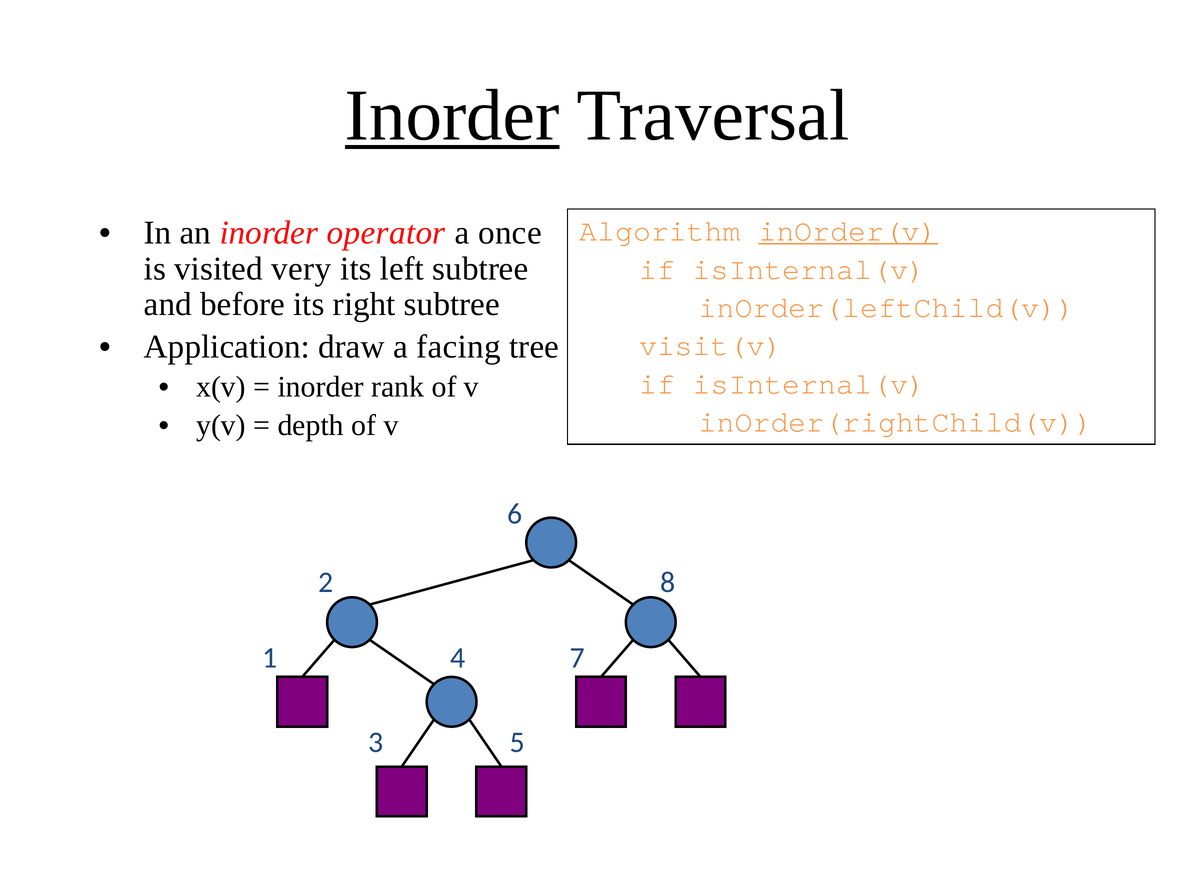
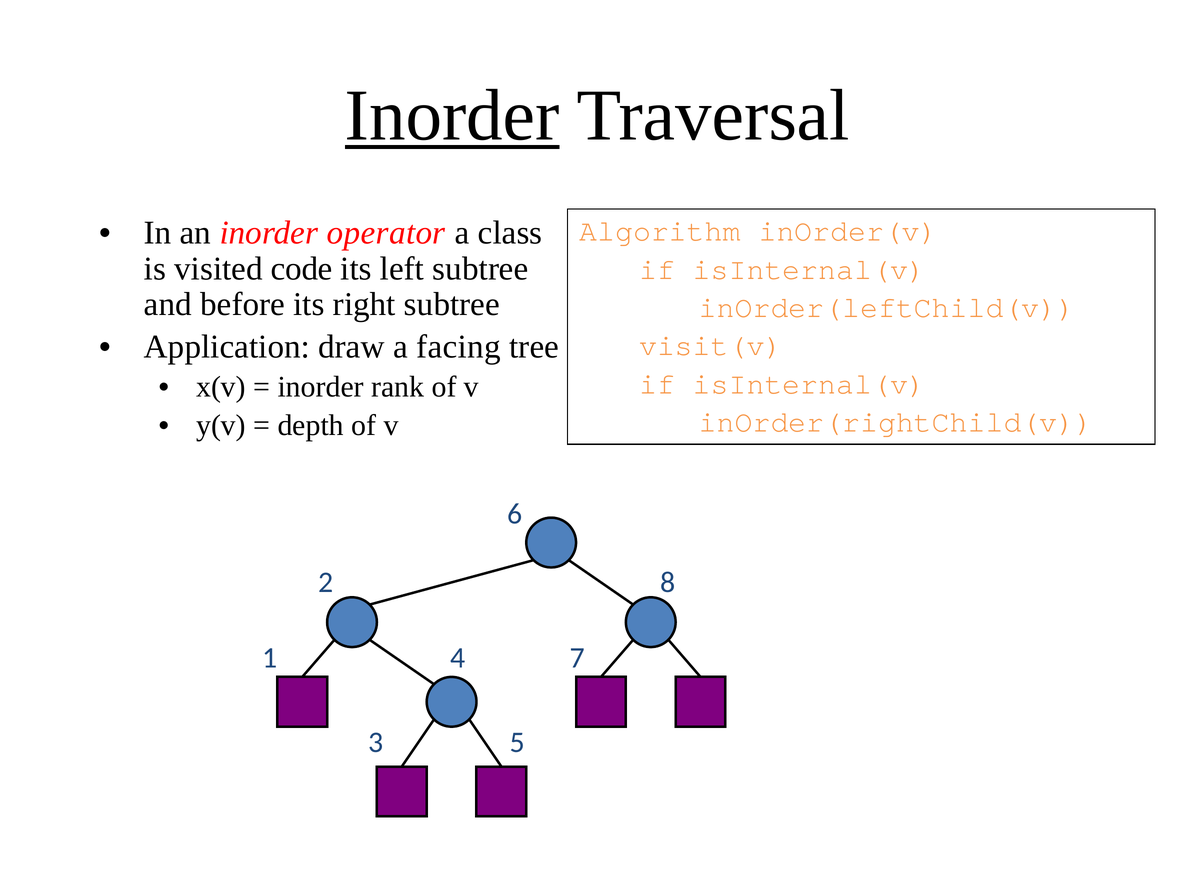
inOrder(v underline: present -> none (848, 231)
once: once -> class (510, 233)
very: very -> code (302, 269)
